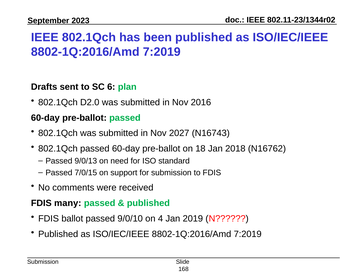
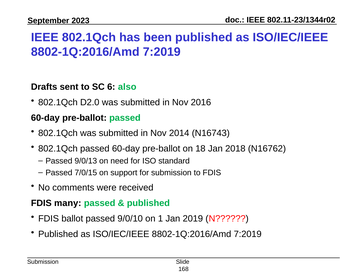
plan: plan -> also (127, 87)
2027: 2027 -> 2014 (179, 133)
4: 4 -> 1 (160, 219)
